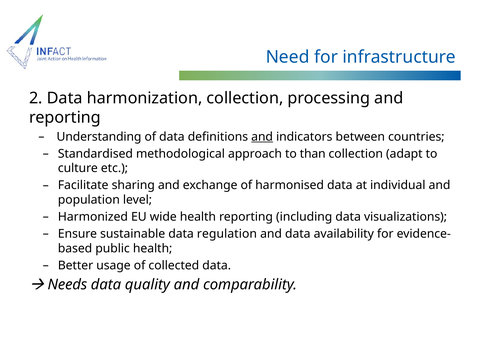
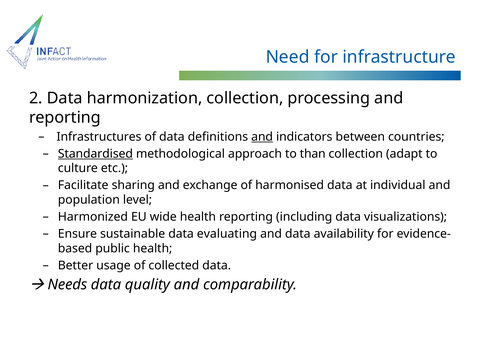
Understanding: Understanding -> Infrastructures (99, 137)
Standardised underline: none -> present (95, 154)
regulation: regulation -> evaluating (227, 234)
